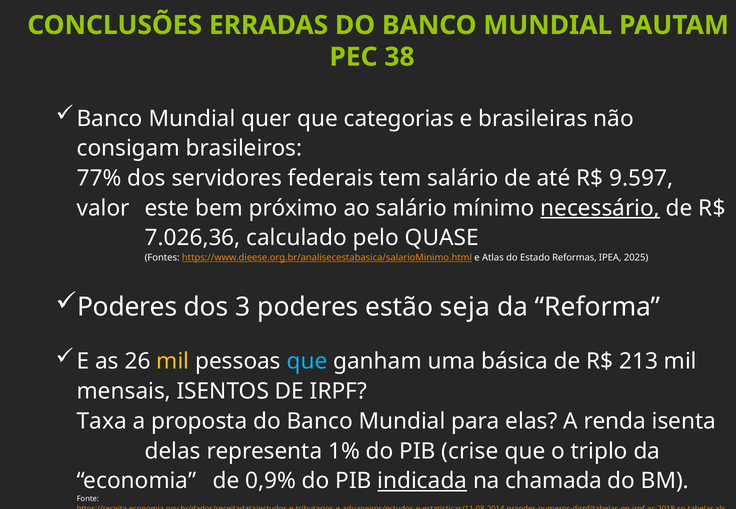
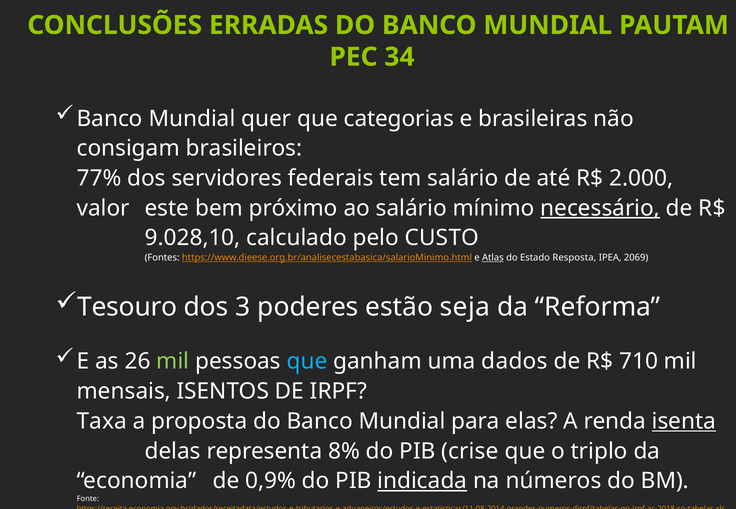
38: 38 -> 34 (399, 57)
9.597: 9.597 -> 2.000 (641, 179)
7.026,36: 7.026,36 -> 9.028,10 (193, 238)
QUASE: QUASE -> CUSTO (442, 238)
Atlas underline: none -> present (493, 258)
Reformas: Reformas -> Resposta (574, 258)
2025: 2025 -> 2069 (636, 258)
Poderes: Poderes -> Tesouro (127, 308)
mil colour: yellow -> light green (173, 362)
básica: básica -> dados (514, 362)
213: 213 -> 710 (639, 362)
isenta underline: none -> present (684, 422)
1%: 1% -> 8% (344, 452)
chamada: chamada -> números (554, 481)
